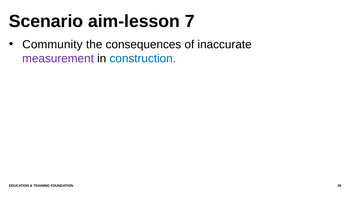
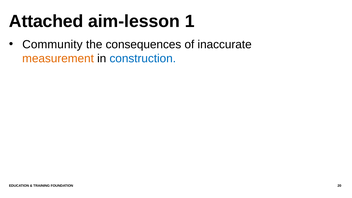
Scenario: Scenario -> Attached (46, 21)
7: 7 -> 1 (190, 21)
measurement colour: purple -> orange (58, 58)
